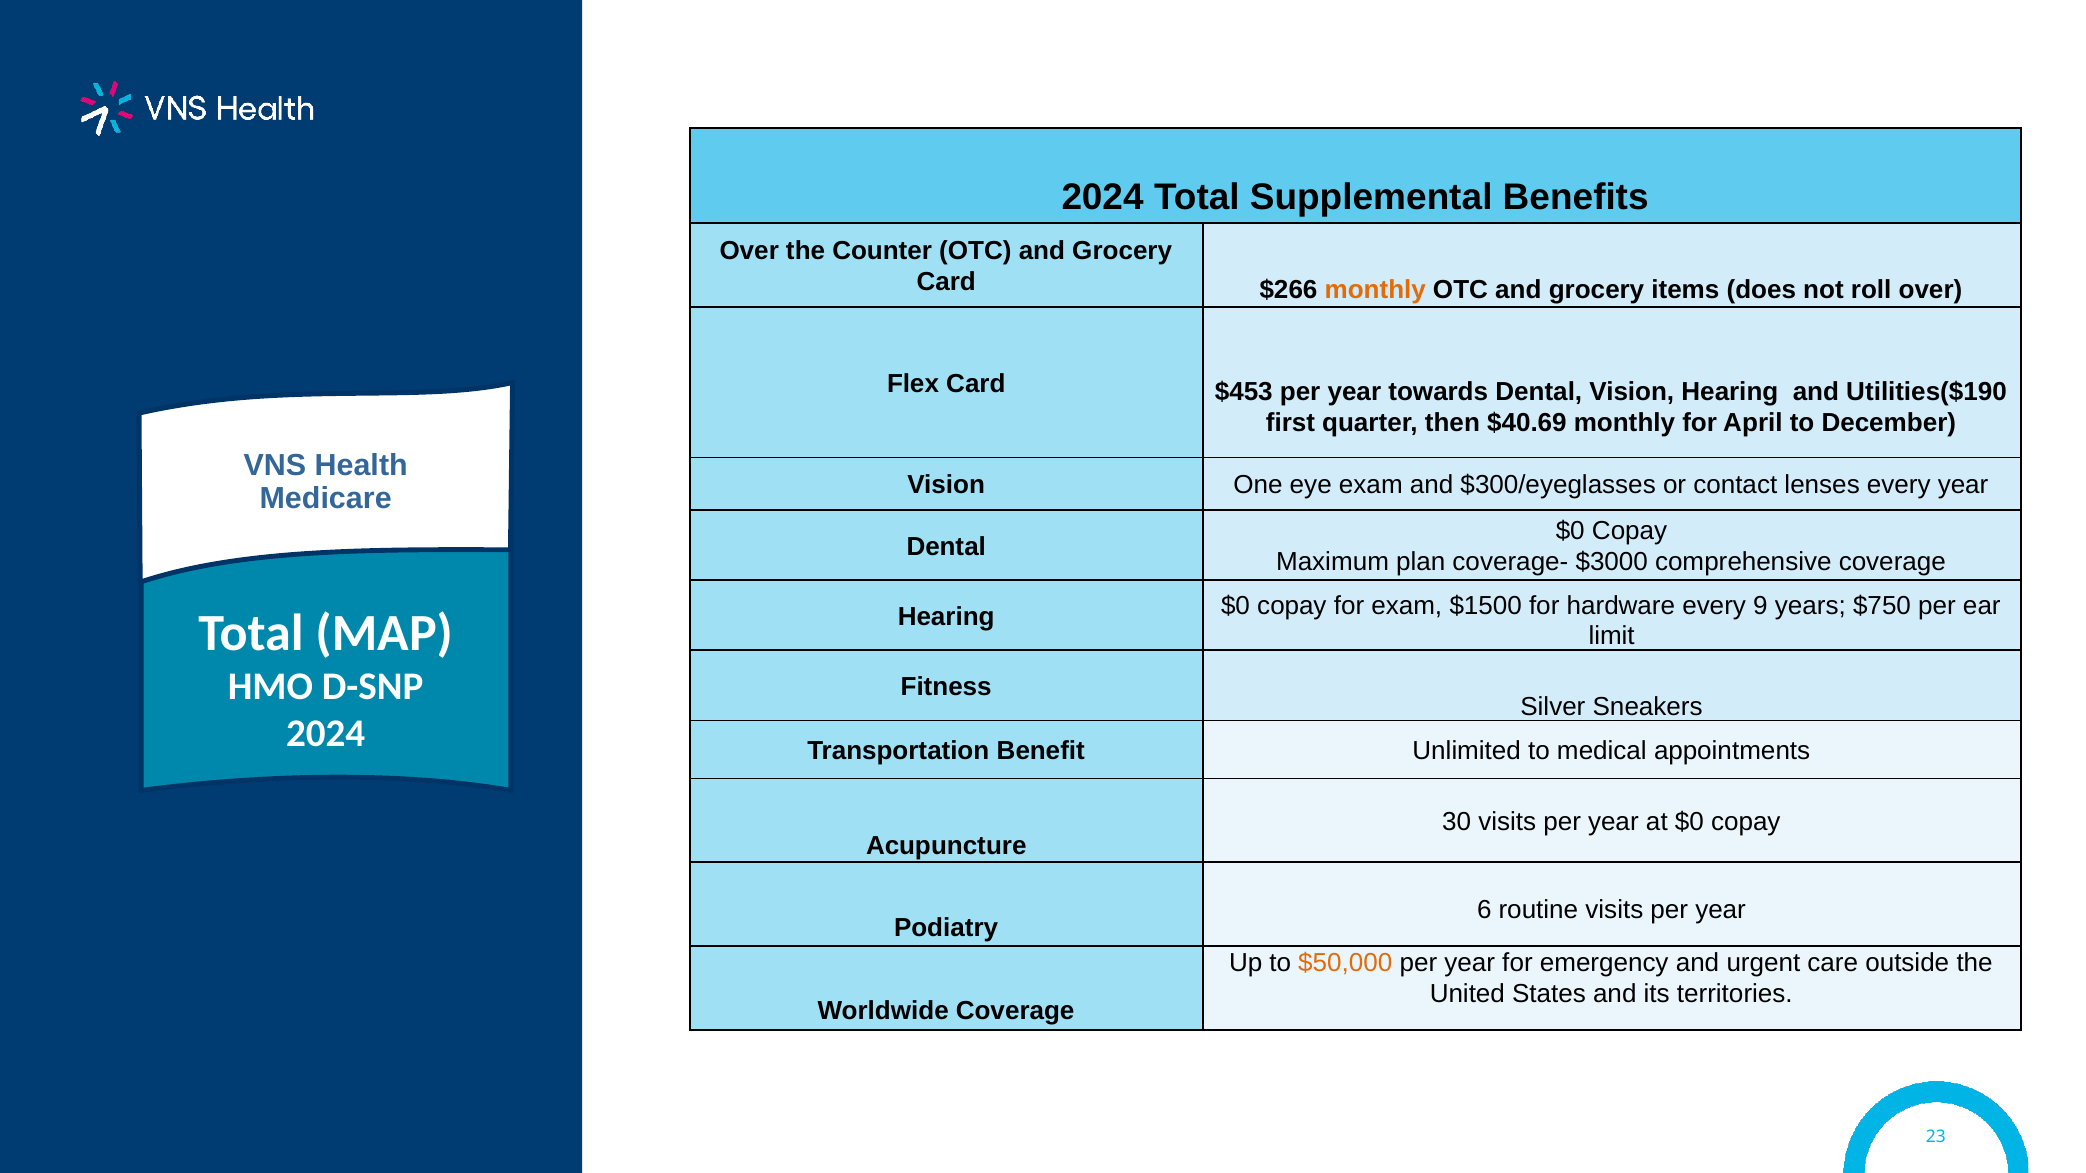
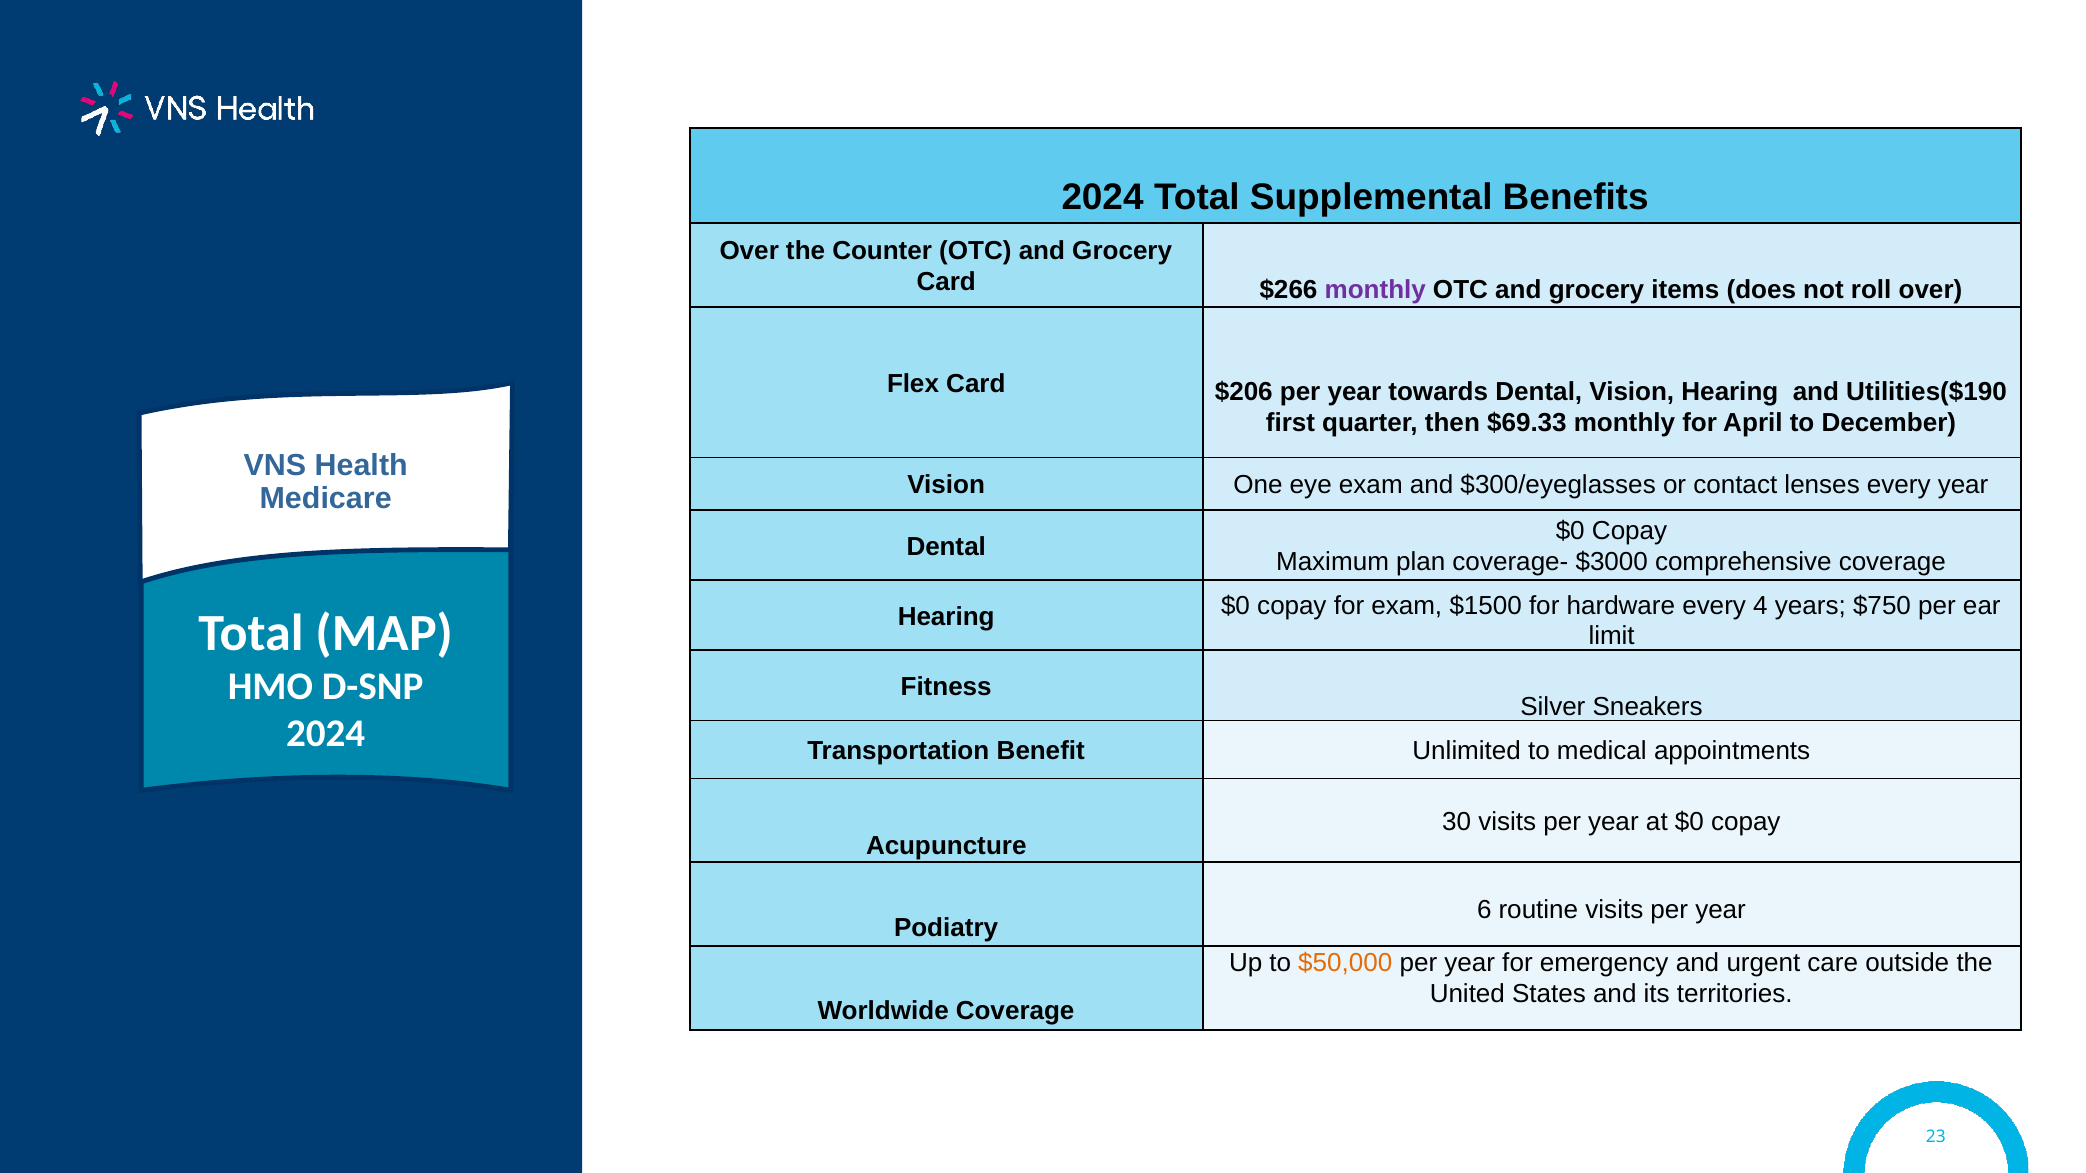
monthly colour: orange -> purple (1375, 290)
$453: $453 -> $206 (1244, 392)
$40.69: $40.69 -> $69.33 (1527, 423)
9: 9 -> 4 (1760, 606)
